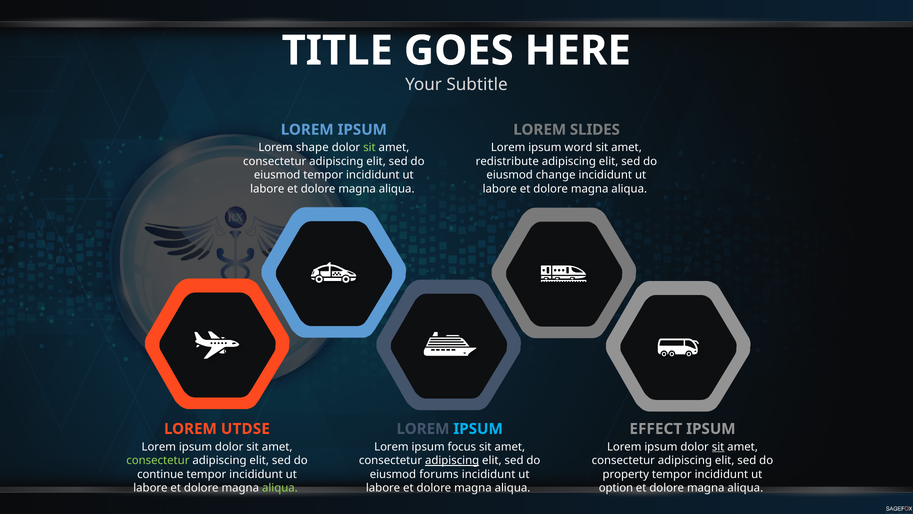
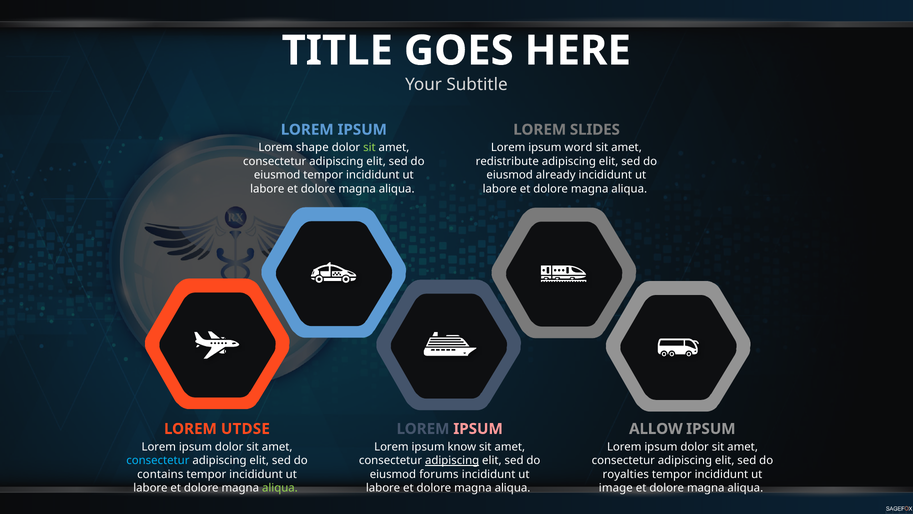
change: change -> already (556, 175)
IPSUM colour: light blue -> pink (478, 429)
EFFECT: EFFECT -> ALLOW (656, 429)
focus: focus -> know (462, 446)
sit underline: present -> none (718, 446)
consectetur colour: light green -> light blue (158, 460)
continue: continue -> contains (160, 474)
property: property -> royalties (626, 474)
option: option -> image (616, 488)
